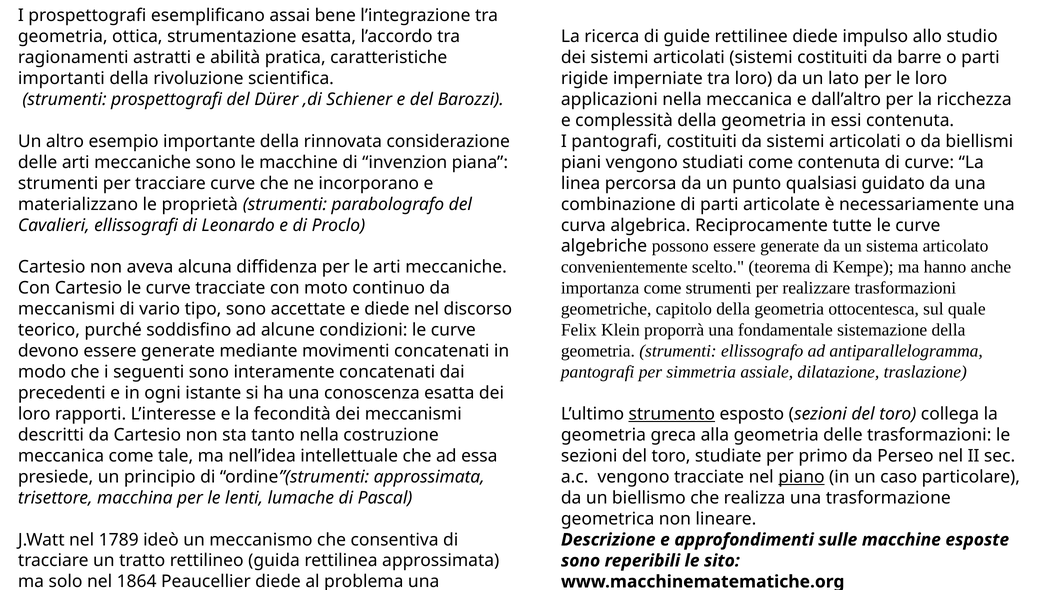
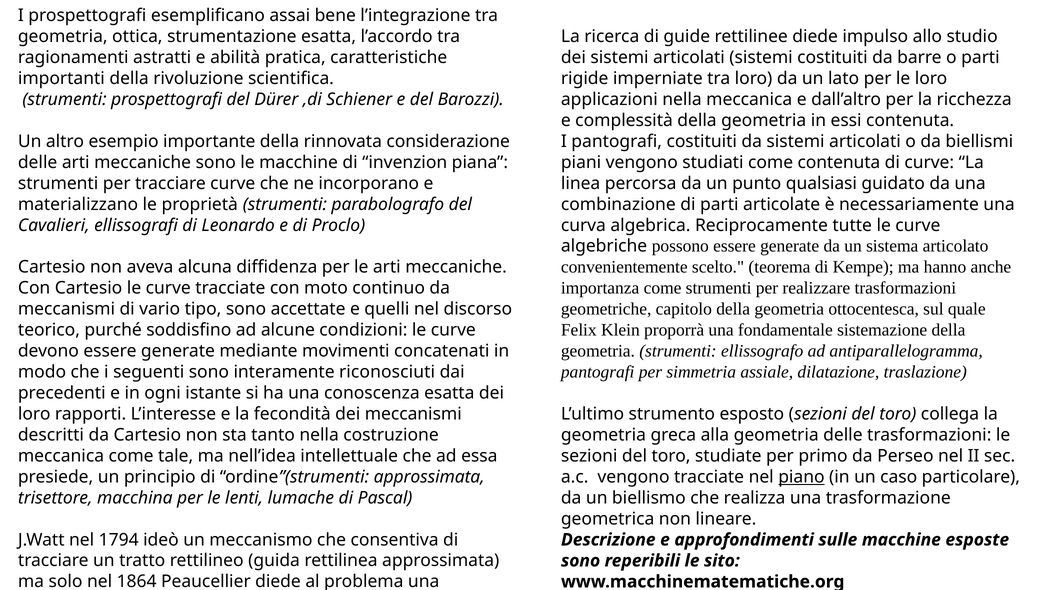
e diede: diede -> quelli (387, 309)
interamente concatenati: concatenati -> riconosciuti (387, 372)
strumento underline: present -> none (672, 414)
1789: 1789 -> 1794 (119, 540)
